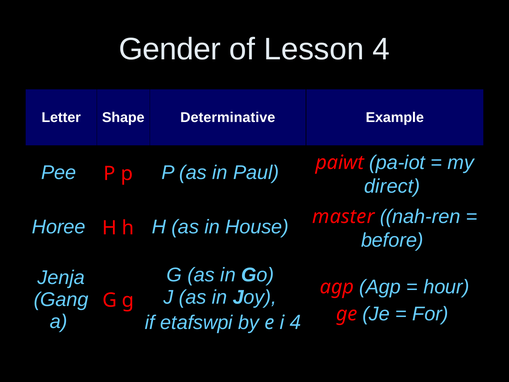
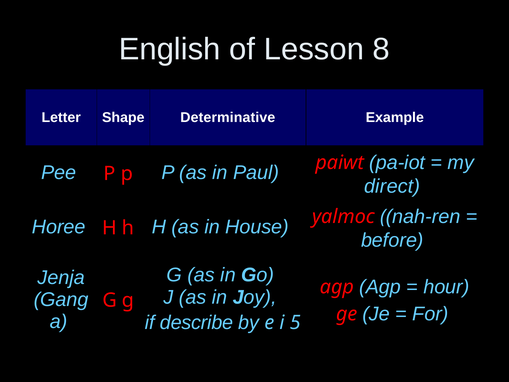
Gender: Gender -> English (170, 49)
Lesson 4: 4 -> 8 (381, 49)
master: master -> yalmoc (343, 217)
etafswpi: etafswpi -> describe (197, 322)
i 4: 4 -> 5 (295, 322)
